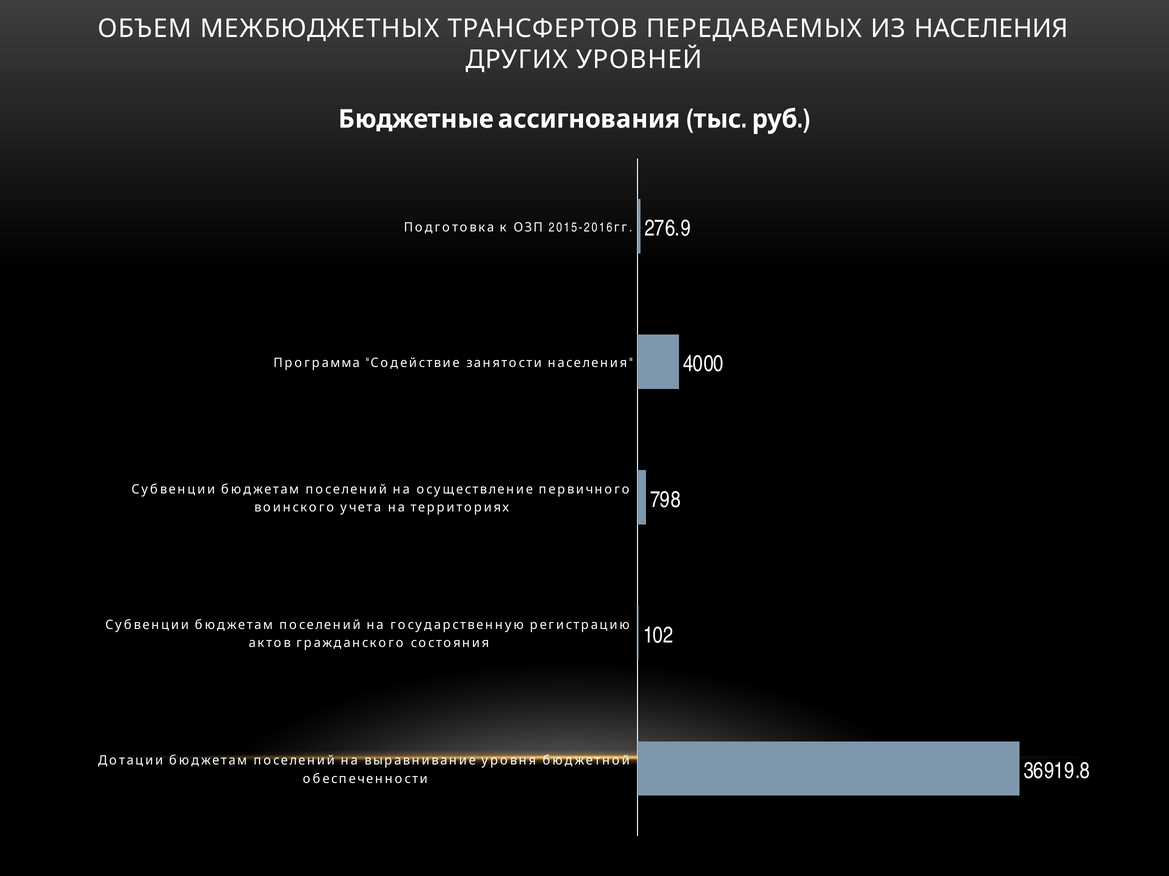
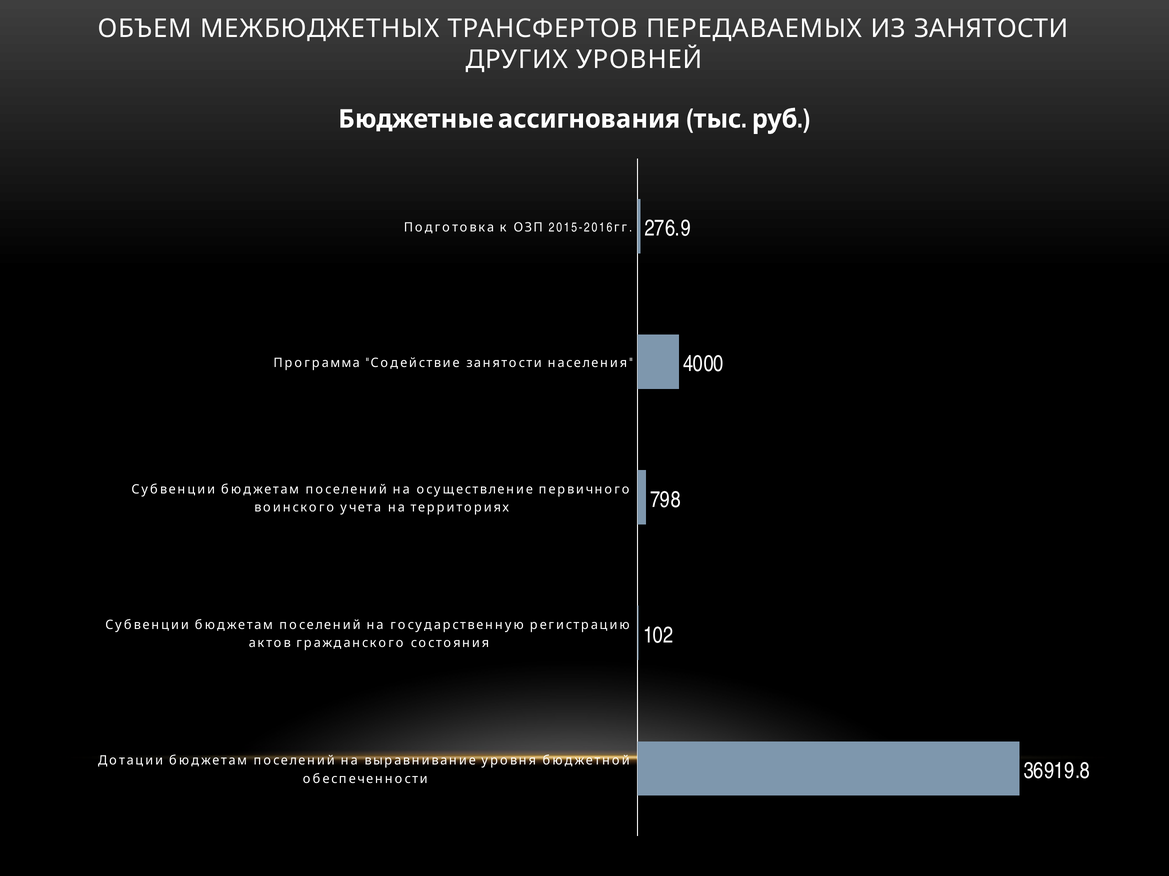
ИЗ НАСЕЛЕНИЯ: НАСЕЛЕНИЯ -> ЗАНЯТОСТИ (991, 29)
